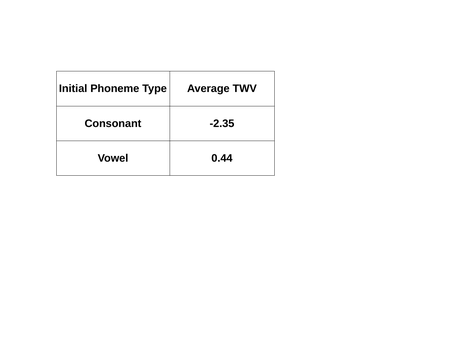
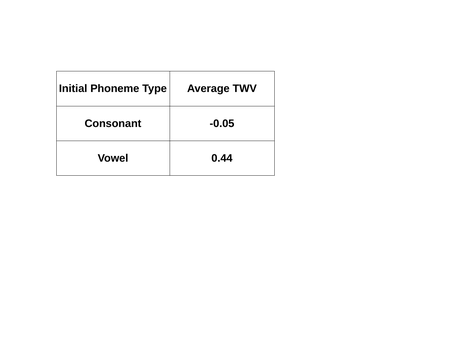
-2.35: -2.35 -> -0.05 (222, 124)
